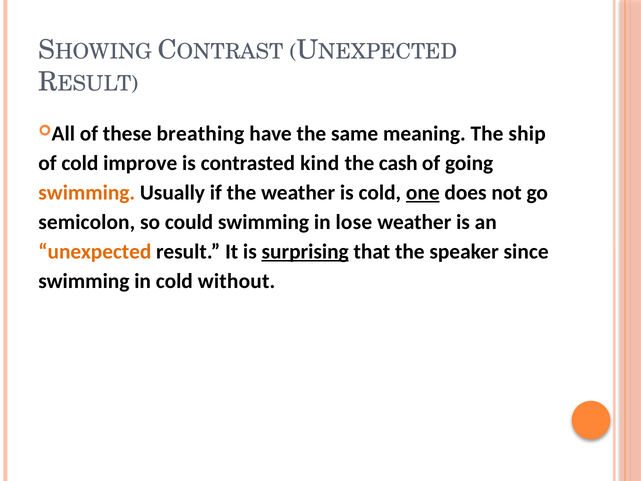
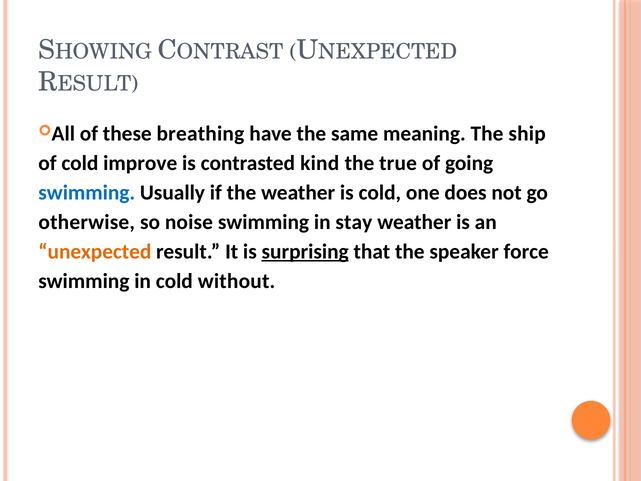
cash: cash -> true (398, 163)
swimming colour: orange -> blue (87, 192)
one underline: present -> none (423, 192)
semicolon: semicolon -> otherwise (87, 222)
could: could -> noise (189, 222)
lose: lose -> stay (354, 222)
since: since -> force (526, 251)
